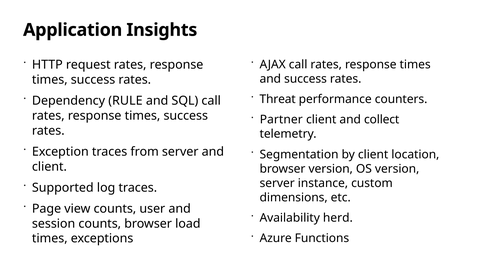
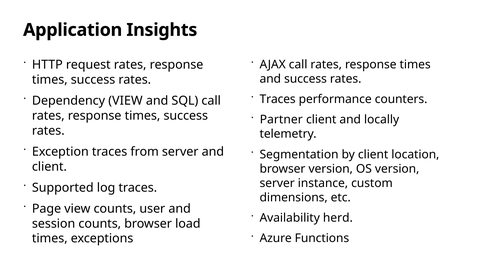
Threat: Threat -> Traces (278, 99)
Dependency RULE: RULE -> VIEW (125, 101)
collect: collect -> locally (382, 120)
